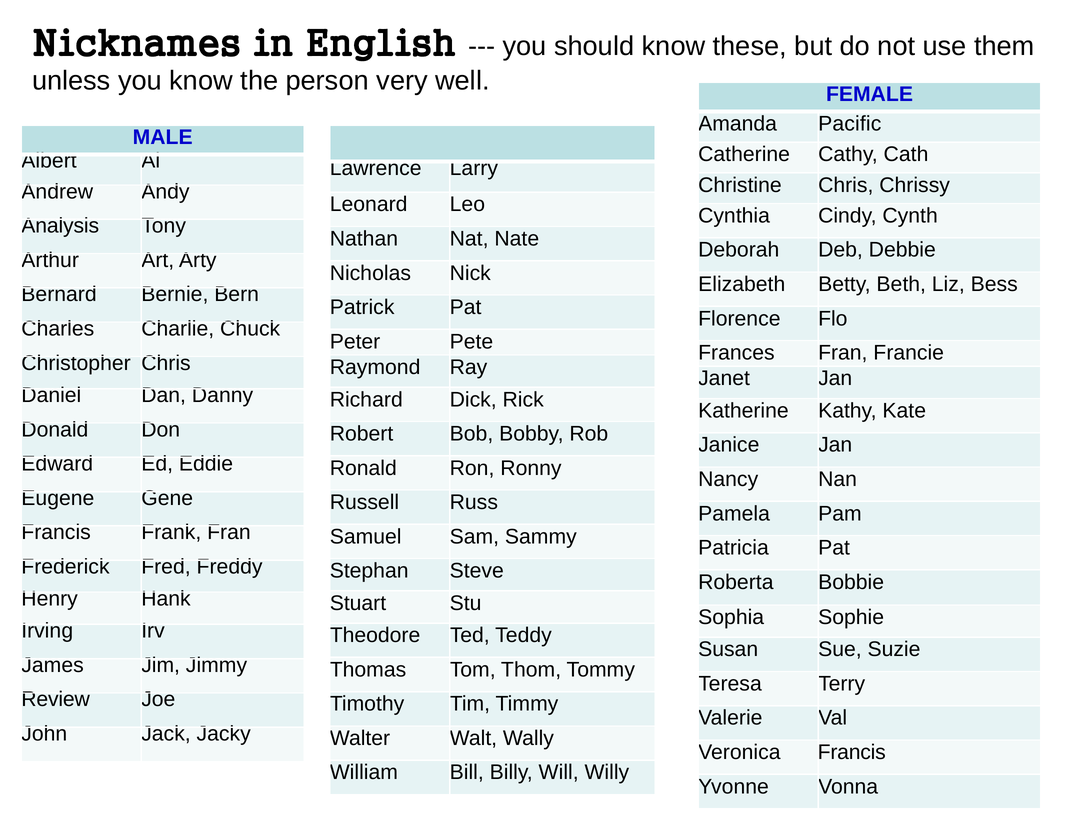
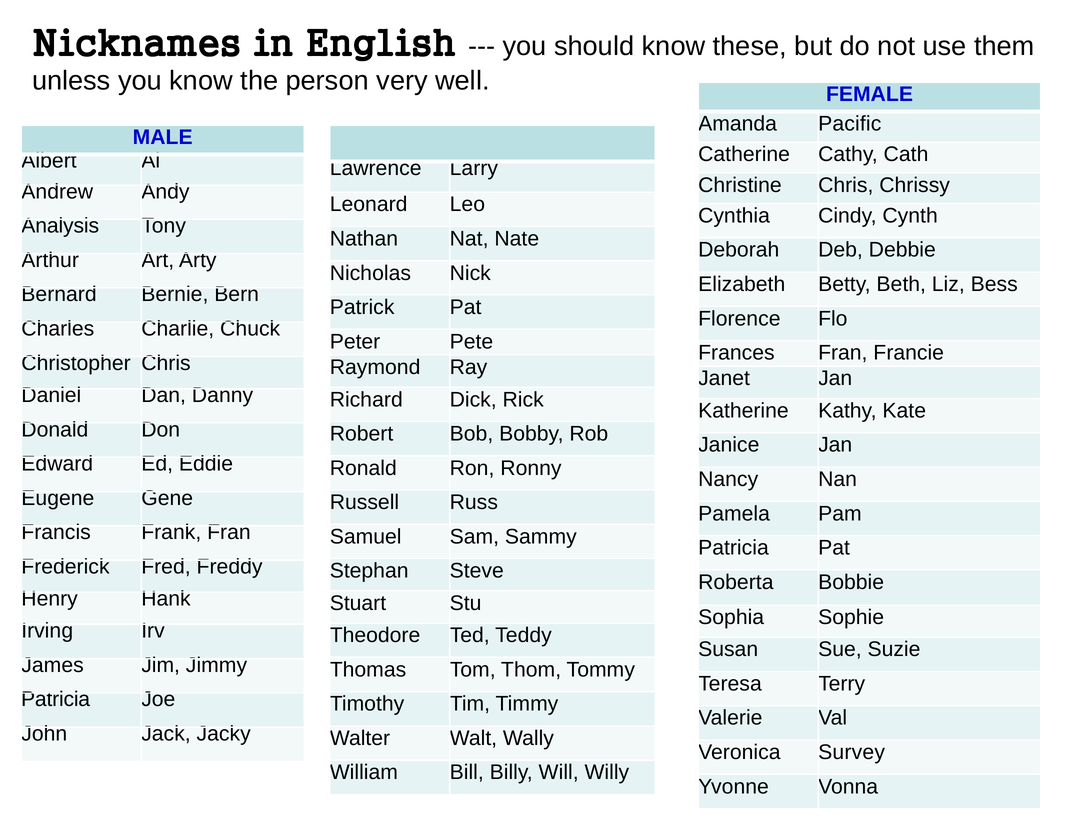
Review: Review -> Patricia (56, 699)
Veronica Francis: Francis -> Survey (852, 752)
